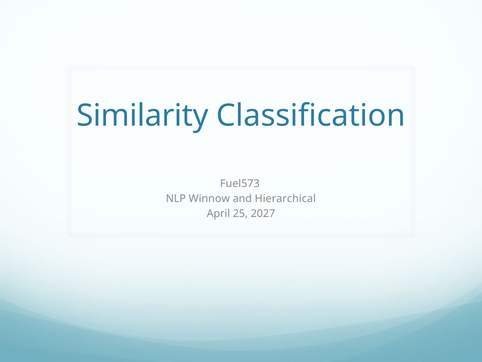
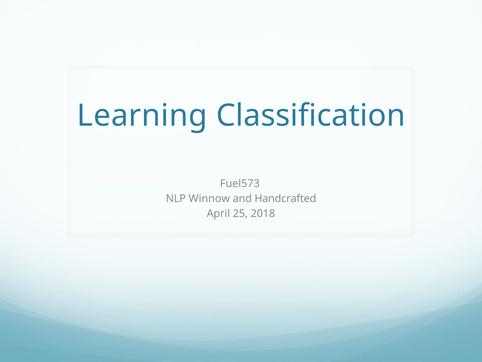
Similarity: Similarity -> Learning (142, 116)
Hierarchical: Hierarchical -> Handcrafted (285, 198)
2027: 2027 -> 2018 (263, 213)
